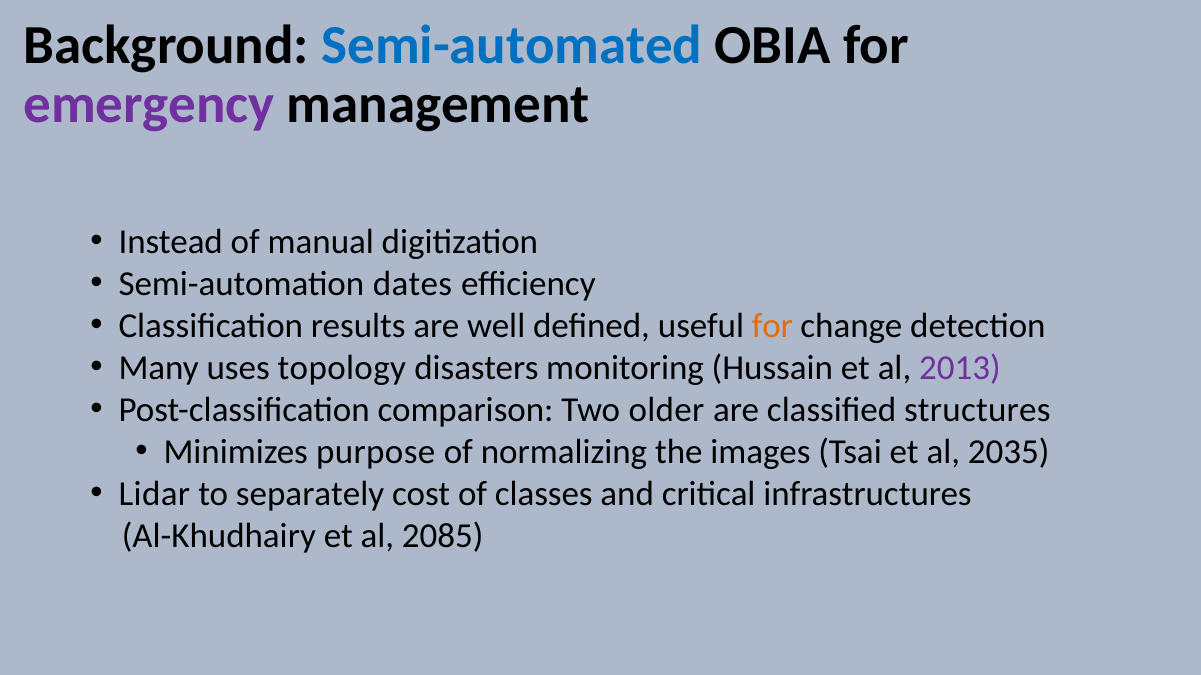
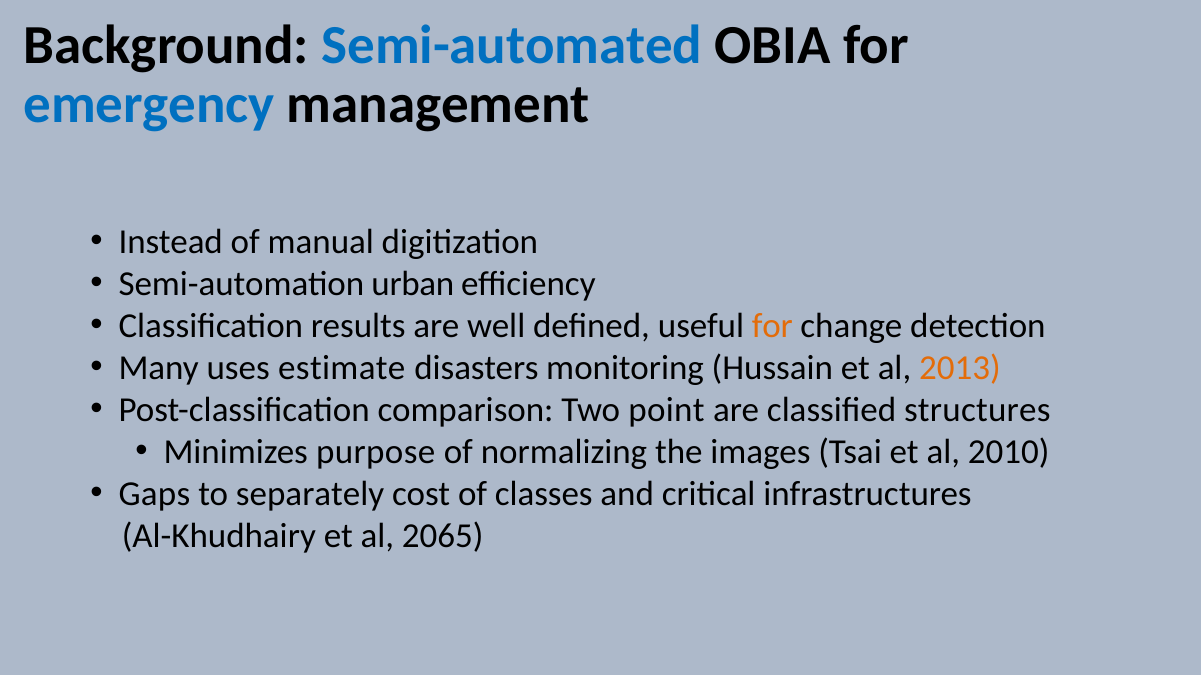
emergency colour: purple -> blue (149, 104)
dates: dates -> urban (413, 284)
topology: topology -> estimate (342, 368)
2013 colour: purple -> orange (960, 368)
older: older -> point (666, 410)
2035: 2035 -> 2010 (1009, 452)
Lidar: Lidar -> Gaps (154, 494)
2085: 2085 -> 2065 (443, 536)
